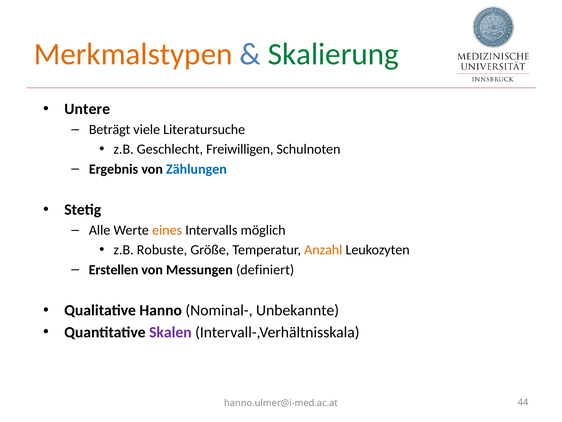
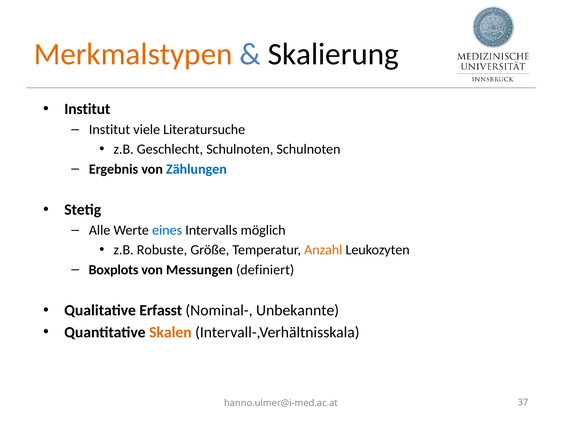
Skalierung colour: green -> black (333, 54)
Untere: Untere -> Institut (87, 109)
Beträgt: Beträgt -> Institut (110, 129)
Geschlecht Freiwilligen: Freiwilligen -> Schulnoten (240, 149)
eines colour: orange -> blue (167, 230)
Erstellen: Erstellen -> Boxplots (114, 269)
Hanno: Hanno -> Erfasst (161, 310)
Skalen colour: purple -> orange (170, 332)
44: 44 -> 37 (523, 402)
